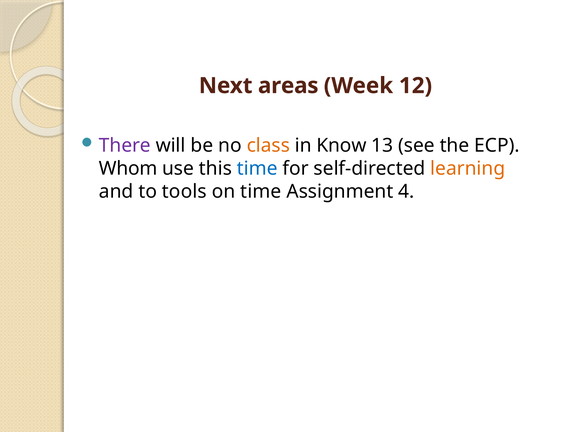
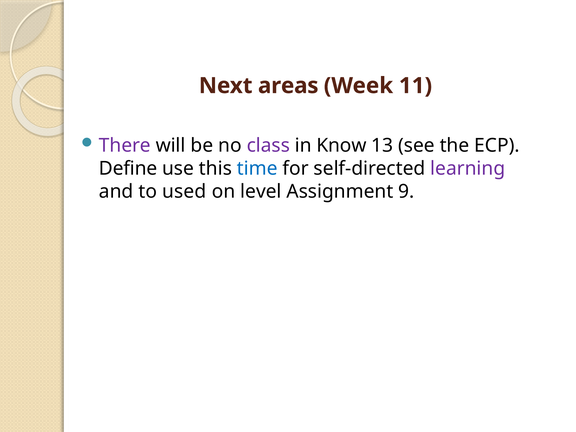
12: 12 -> 11 (416, 86)
class colour: orange -> purple (268, 146)
Whom: Whom -> Define (128, 169)
learning colour: orange -> purple (468, 169)
tools: tools -> used (184, 192)
on time: time -> level (261, 192)
4: 4 -> 9 (406, 192)
